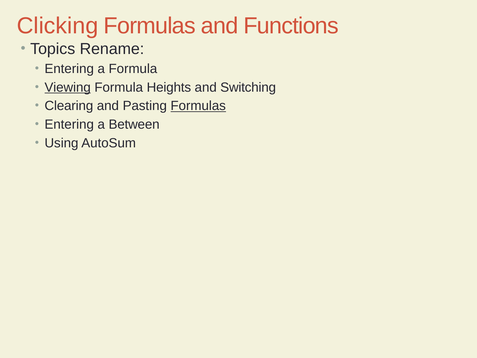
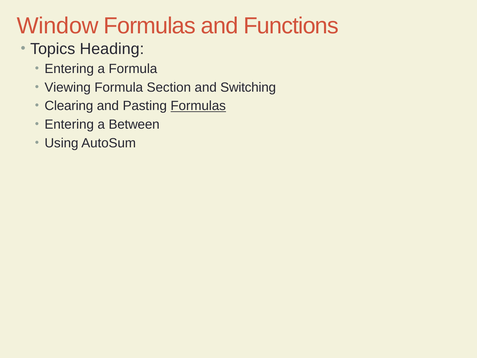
Clicking: Clicking -> Window (58, 26)
Rename: Rename -> Heading (112, 49)
Viewing underline: present -> none (68, 87)
Heights: Heights -> Section (169, 87)
